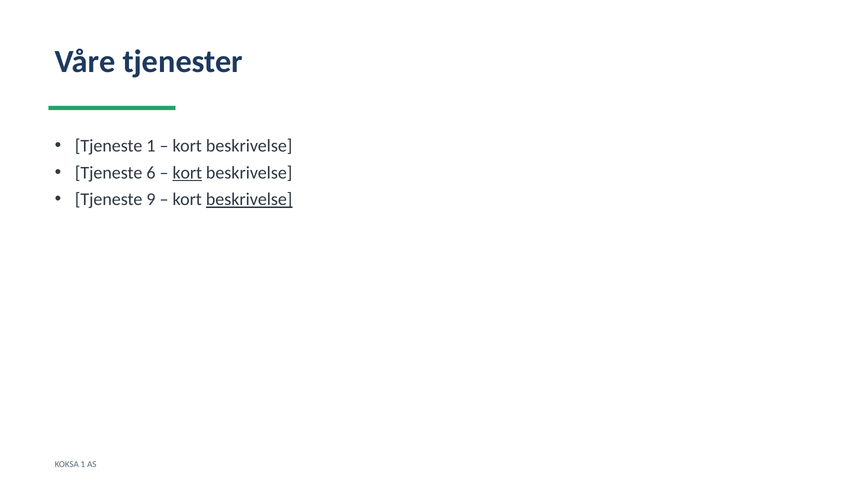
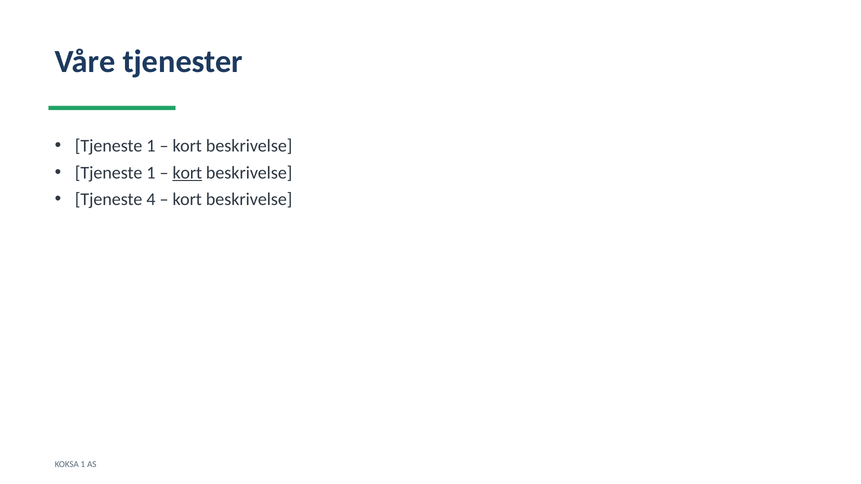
6: 6 -> 1 (151, 173)
9: 9 -> 4 (151, 200)
beskrivelse underline: present -> none (249, 200)
